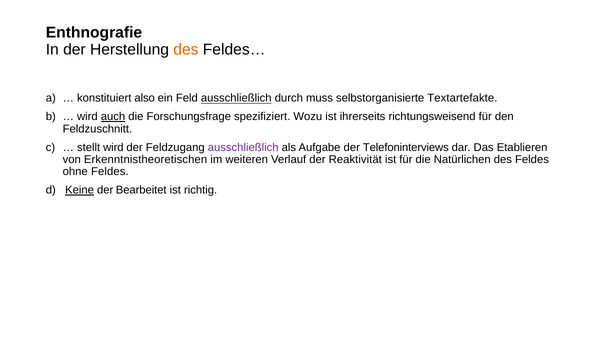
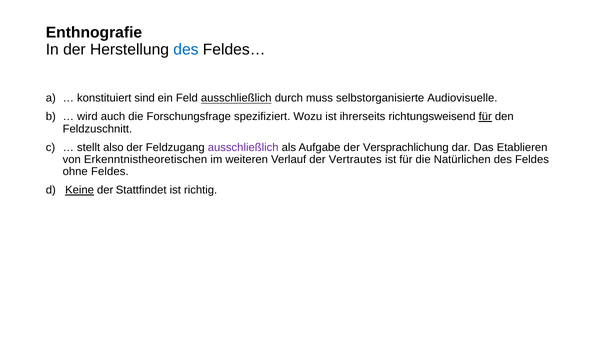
des colour: orange -> blue (186, 50)
also: also -> sind (145, 98)
Textartefakte: Textartefakte -> Audiovisuelle (462, 98)
auch underline: present -> none (113, 117)
für underline: none -> present (485, 117)
stellt wird: wird -> also (113, 147)
Telefoninterviews: Telefoninterviews -> Versprachlichung (406, 147)
Reaktivität: Reaktivität -> Vertrautes (355, 159)
Bearbeitet: Bearbeitet -> Stattfindet (141, 190)
